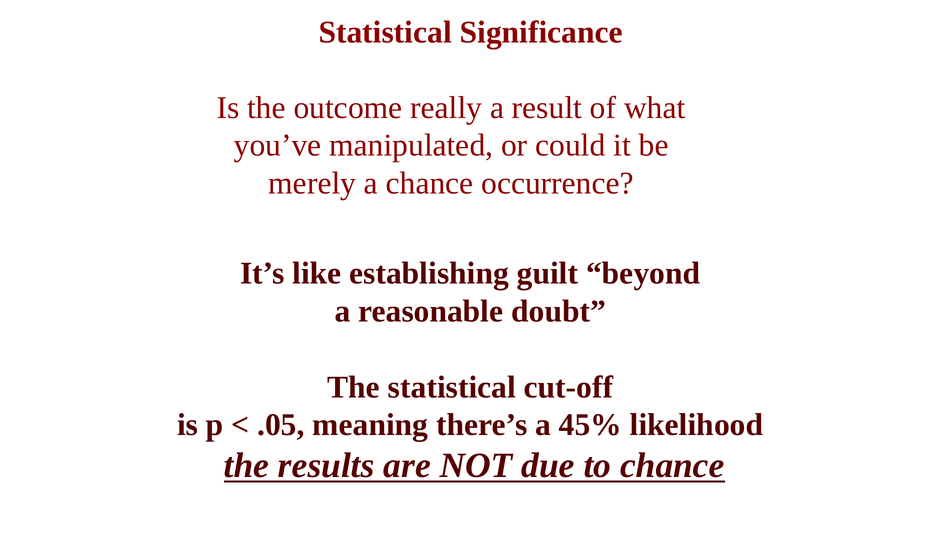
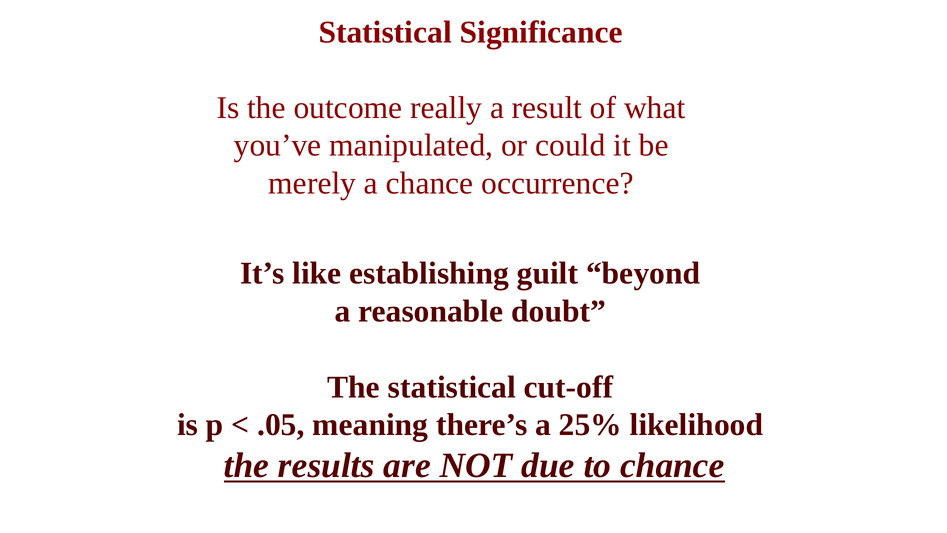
45%: 45% -> 25% (590, 425)
